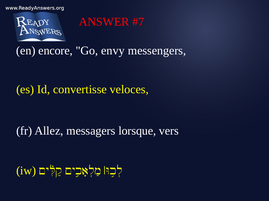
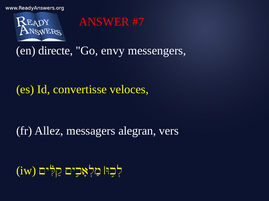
encore: encore -> directe (56, 51)
lorsque: lorsque -> alegran (137, 131)
